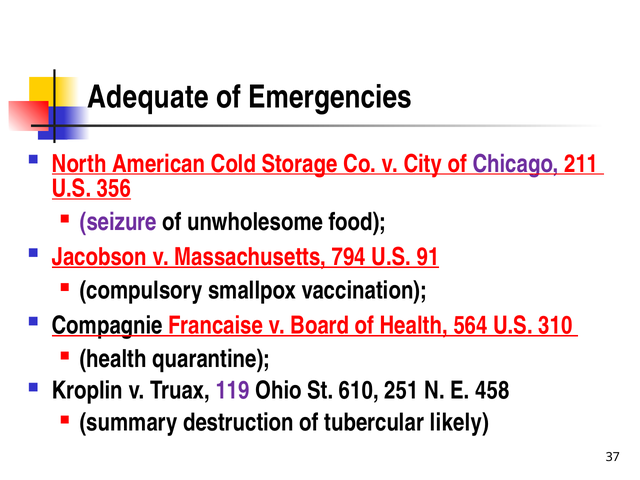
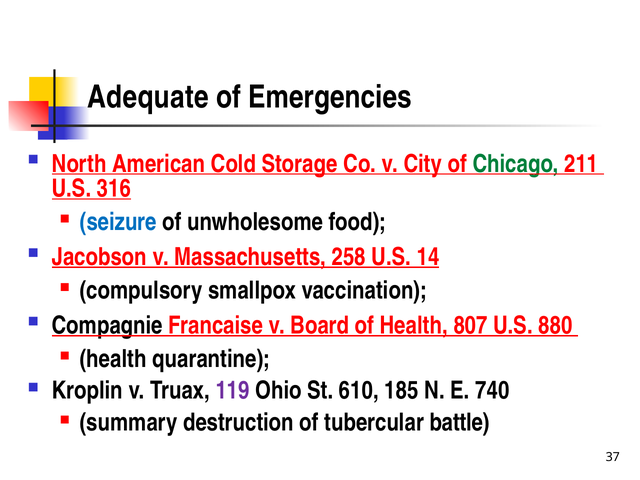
Chicago colour: purple -> green (516, 164)
356: 356 -> 316 (114, 189)
seizure colour: purple -> blue (118, 222)
794: 794 -> 258 (349, 257)
91: 91 -> 14 (428, 257)
564: 564 -> 807 (471, 326)
310: 310 -> 880 (555, 326)
251: 251 -> 185 (401, 391)
458: 458 -> 740 (492, 391)
likely: likely -> battle (460, 423)
